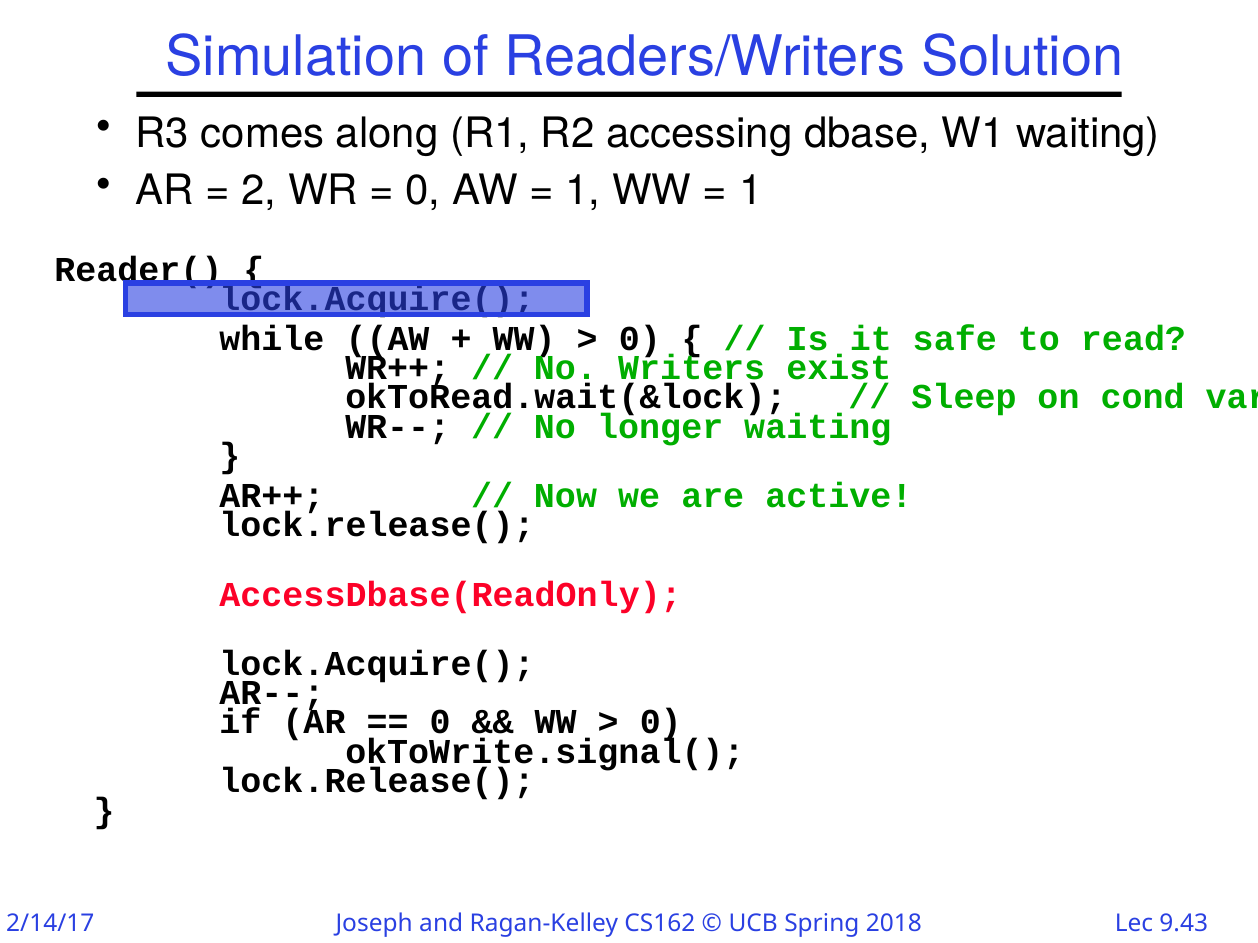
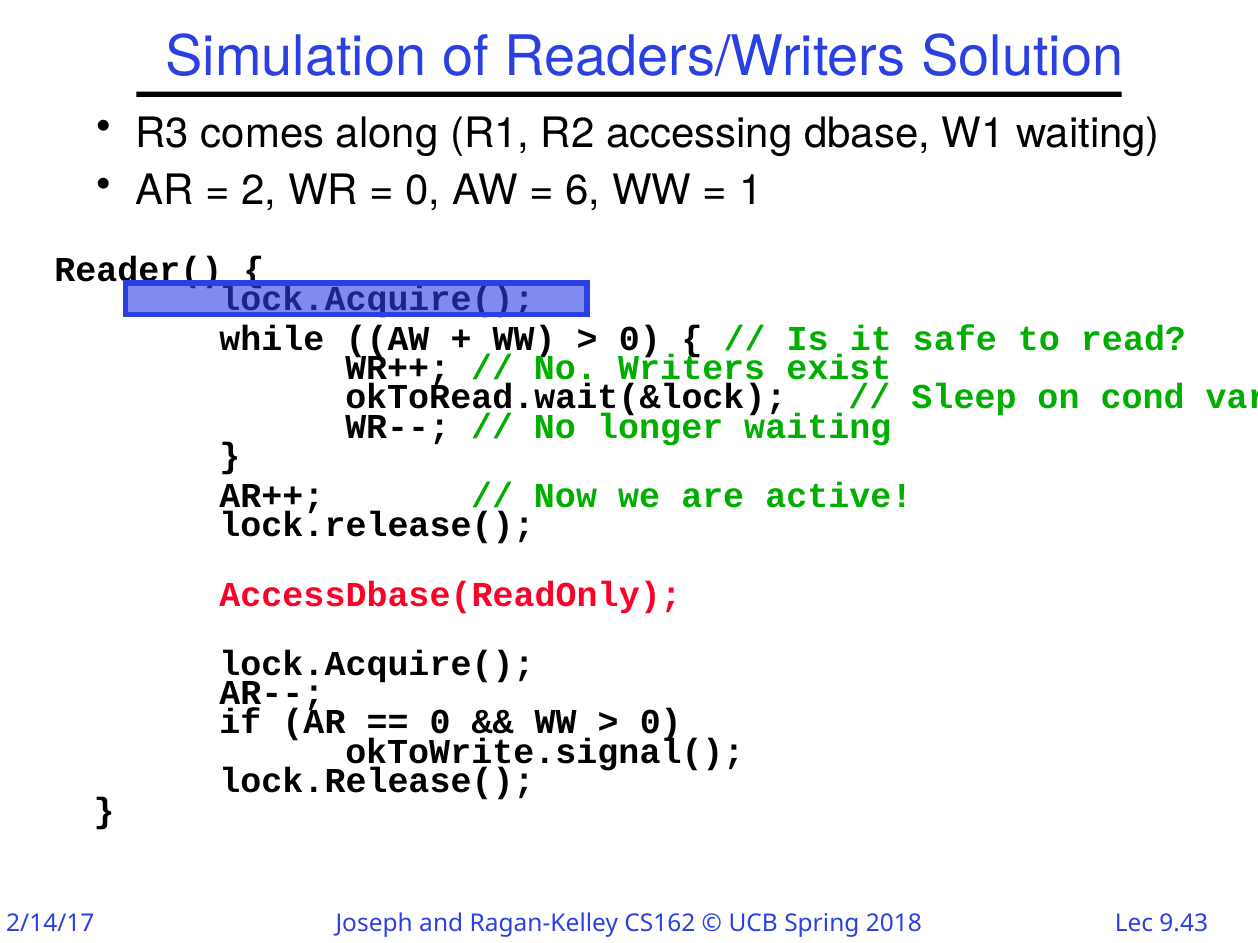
1: 1 -> 6 (583, 191)
